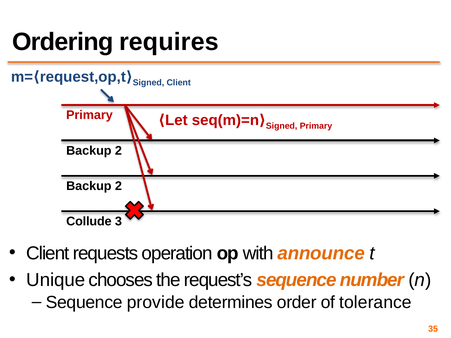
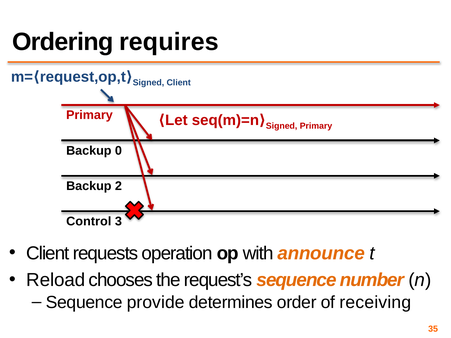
2: 2 -> 0 (118, 151)
Collude: Collude -> Control (89, 222)
Unique: Unique -> Reload (56, 280)
tolerance: tolerance -> receiving (375, 303)
